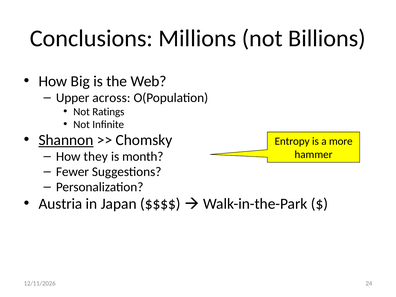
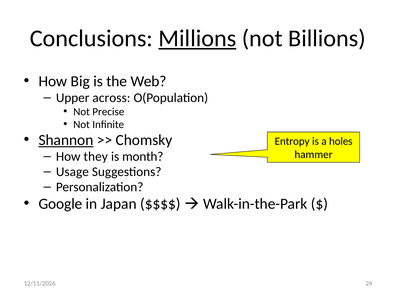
Millions underline: none -> present (197, 38)
Ratings: Ratings -> Precise (108, 112)
more: more -> holes (341, 141)
Fewer: Fewer -> Usage (72, 172)
Austria: Austria -> Google (60, 204)
